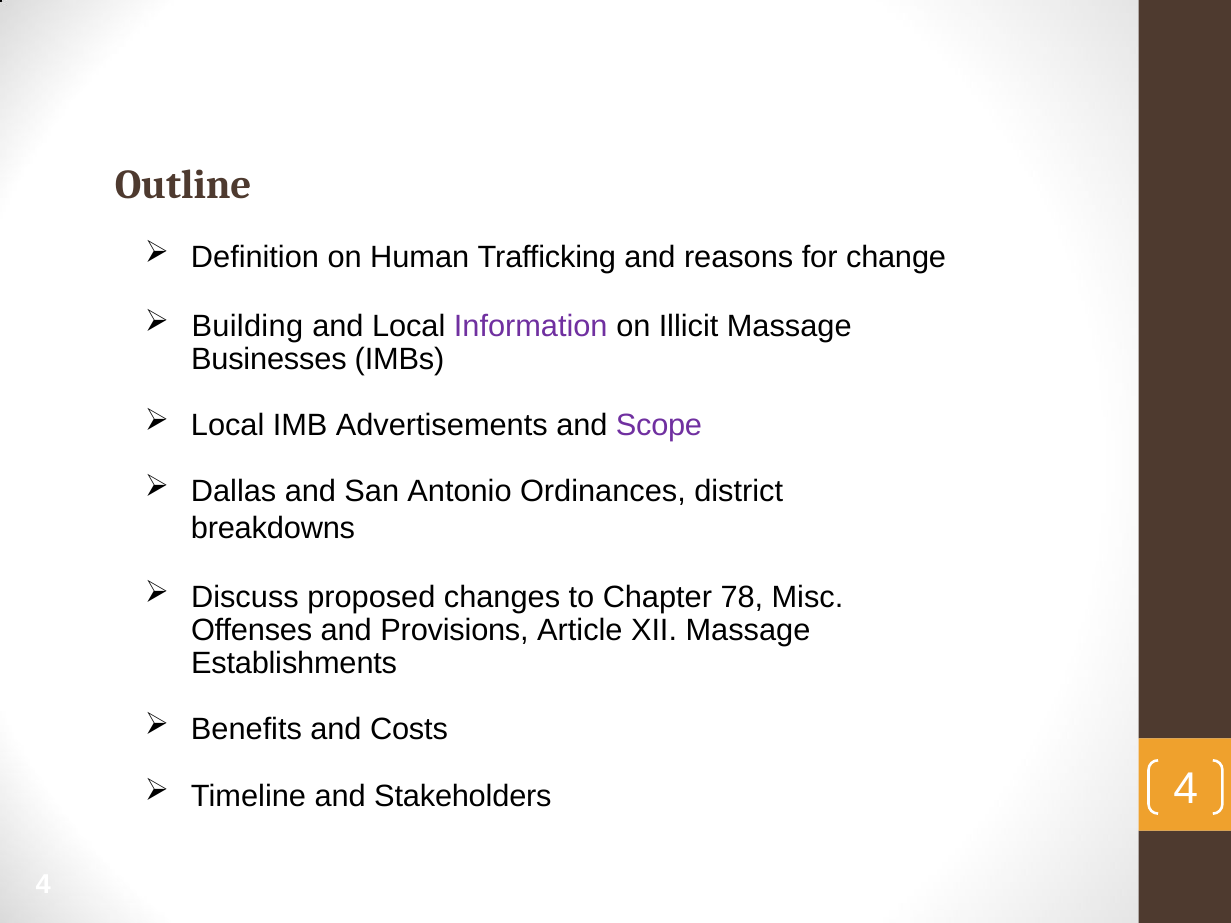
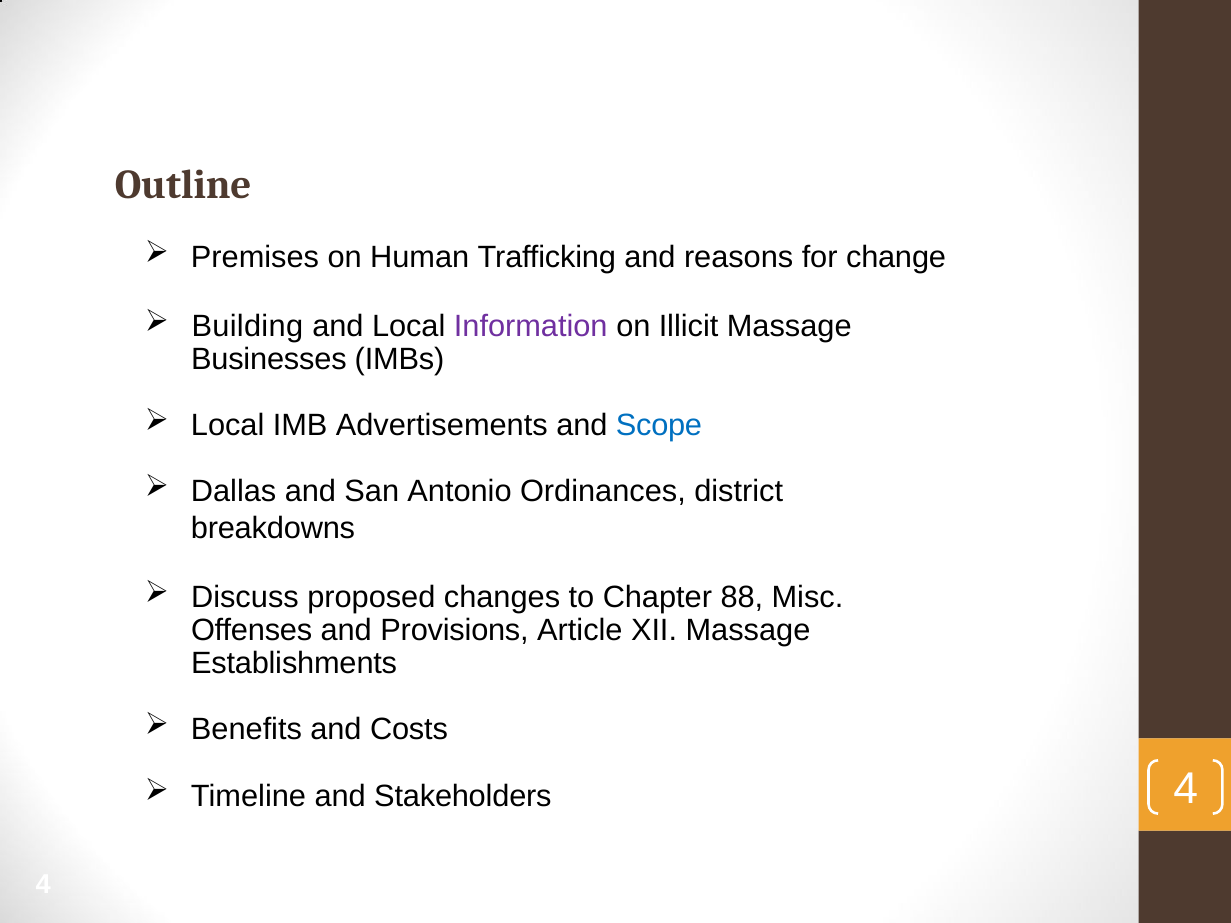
Definition: Definition -> Premises (255, 258)
Scope colour: purple -> blue (659, 425)
78: 78 -> 88 (742, 597)
